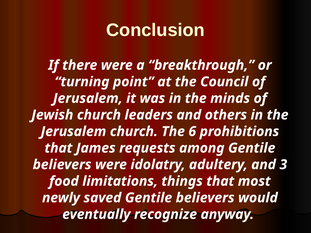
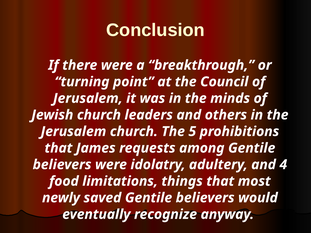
6: 6 -> 5 (192, 132)
3: 3 -> 4 (283, 165)
